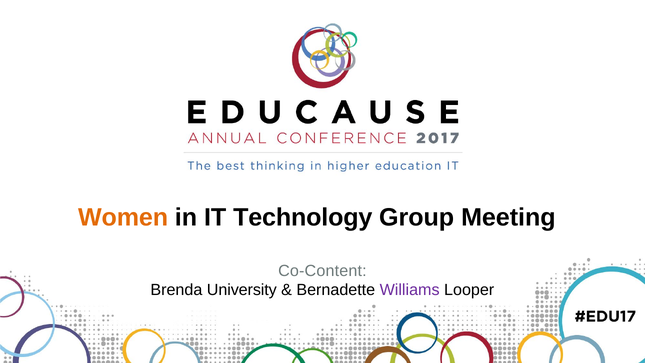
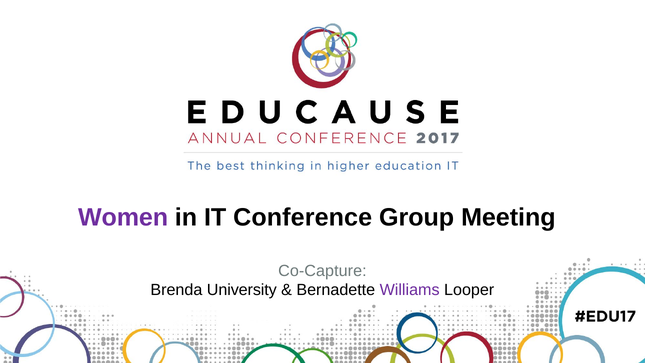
Women colour: orange -> purple (123, 217)
Technology: Technology -> Conference (303, 217)
Co-Content: Co-Content -> Co-Capture (322, 271)
